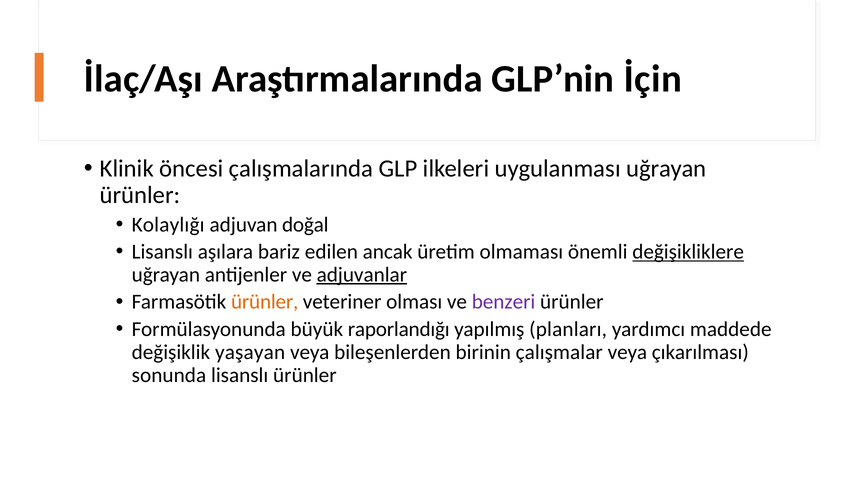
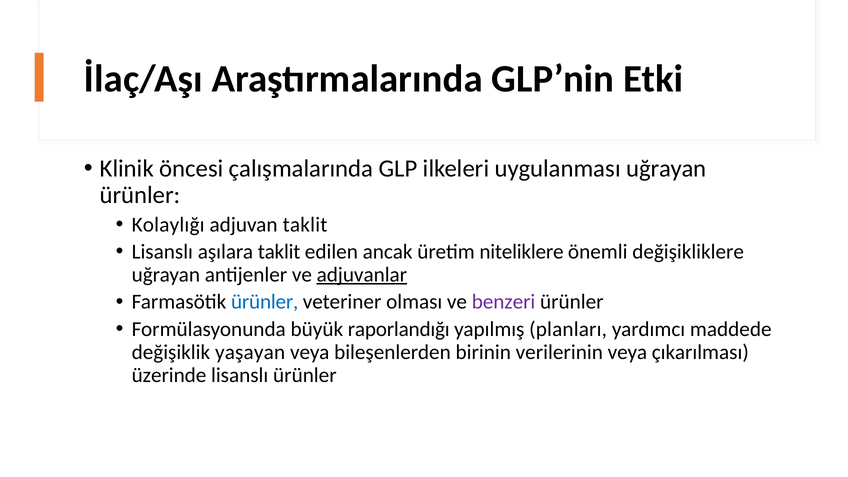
İçin: İçin -> Etki (653, 79)
adjuvan doğal: doğal -> taklit (305, 225)
aşılara bariz: bariz -> taklit (279, 252)
olmaması: olmaması -> niteliklere (522, 252)
değişikliklere underline: present -> none (688, 252)
ürünler colour: orange -> blue (265, 302)
çalışmalar: çalışmalar -> verilerinin (559, 352)
sonunda: sonunda -> üzerinde (169, 375)
